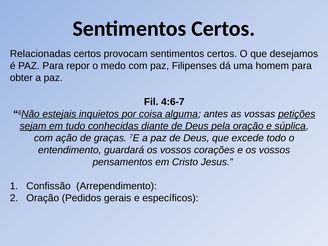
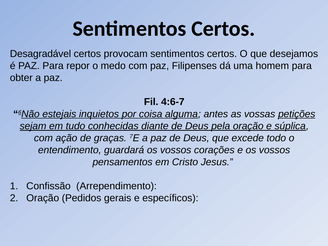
Relacionadas: Relacionadas -> Desagradável (40, 54)
